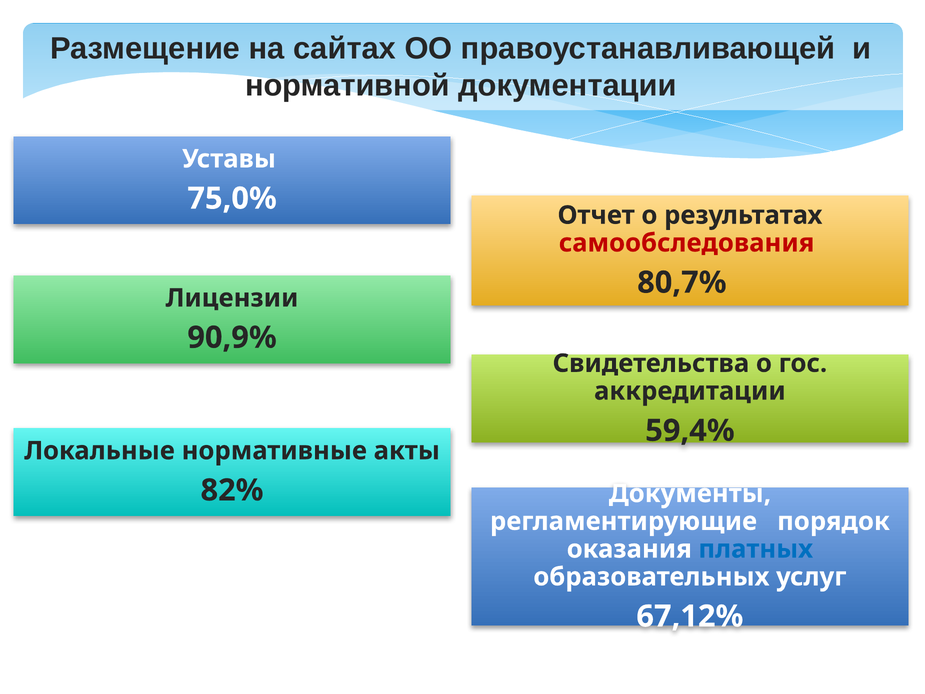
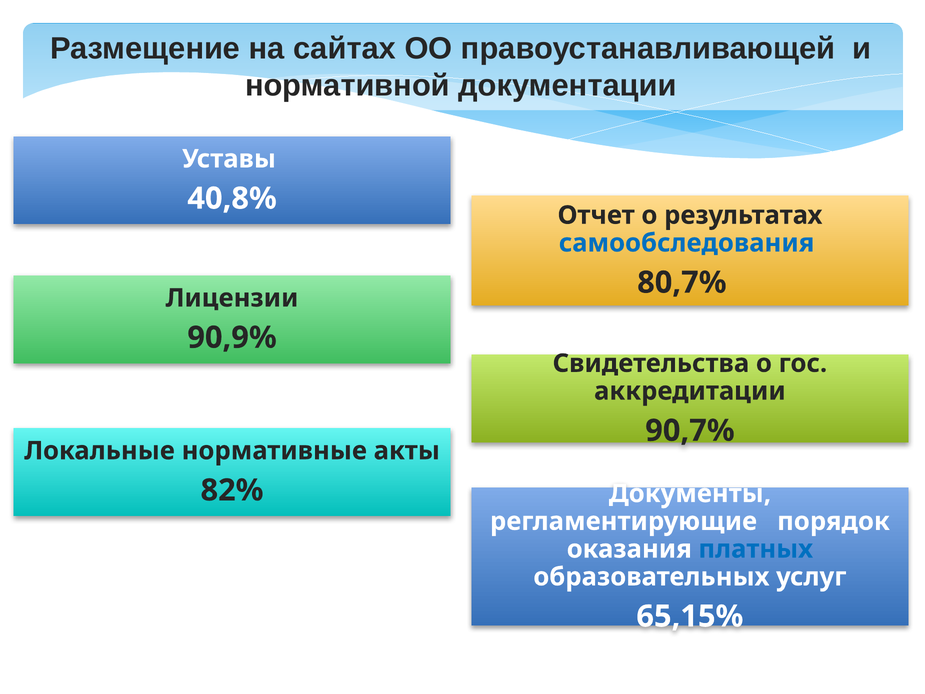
75,0%: 75,0% -> 40,8% (232, 198)
самообследования colour: red -> blue (687, 243)
59,4%: 59,4% -> 90,7% (690, 431)
67,12%: 67,12% -> 65,15% (690, 616)
